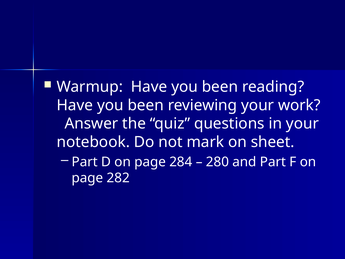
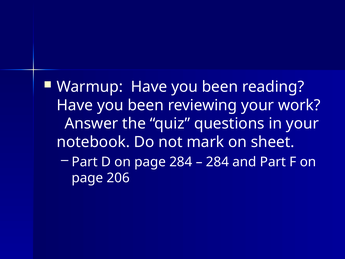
280: 280 -> 284 (217, 162)
282: 282 -> 206 (118, 178)
